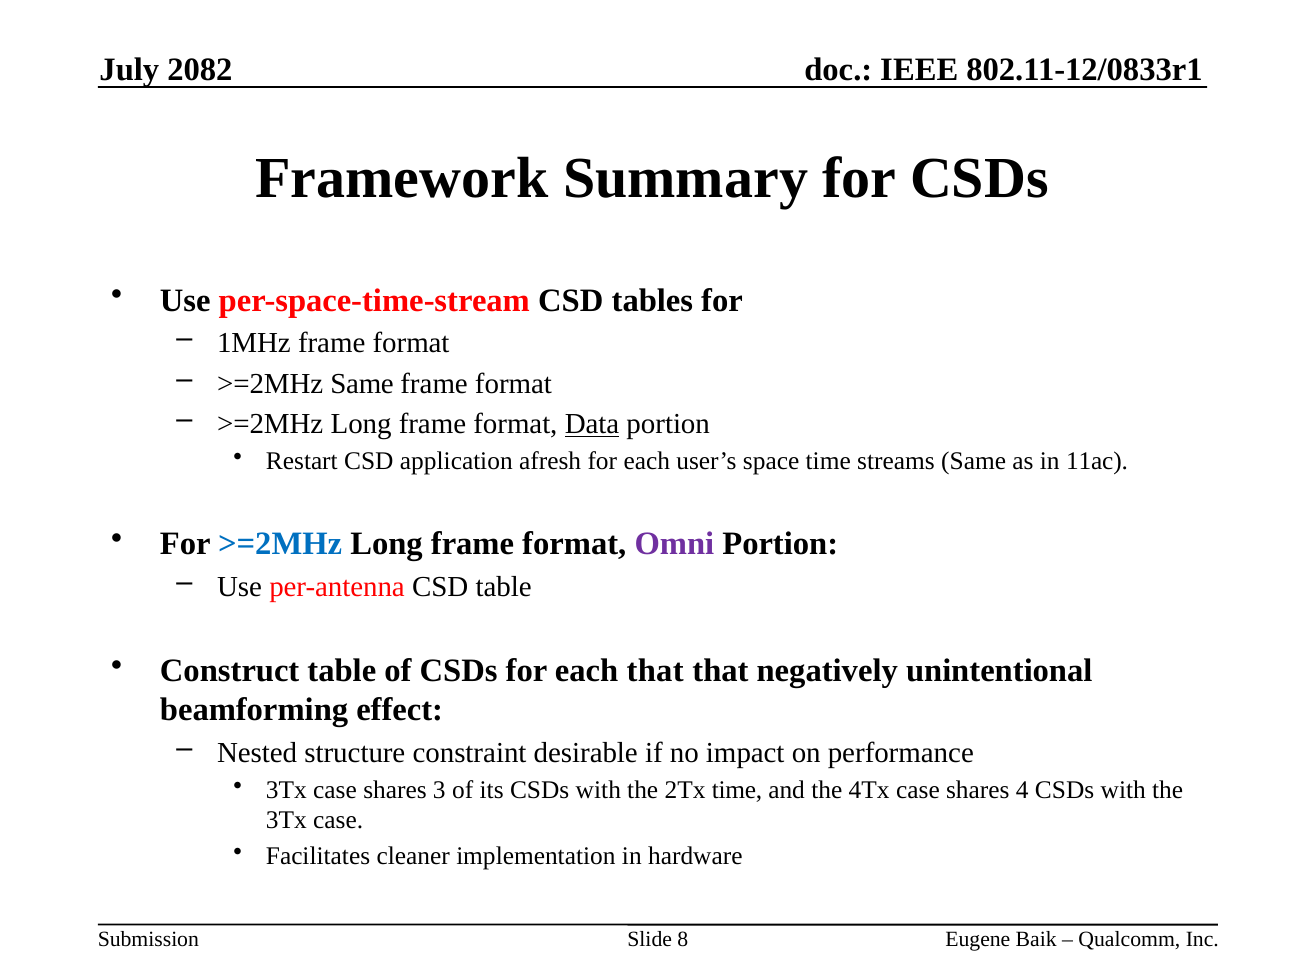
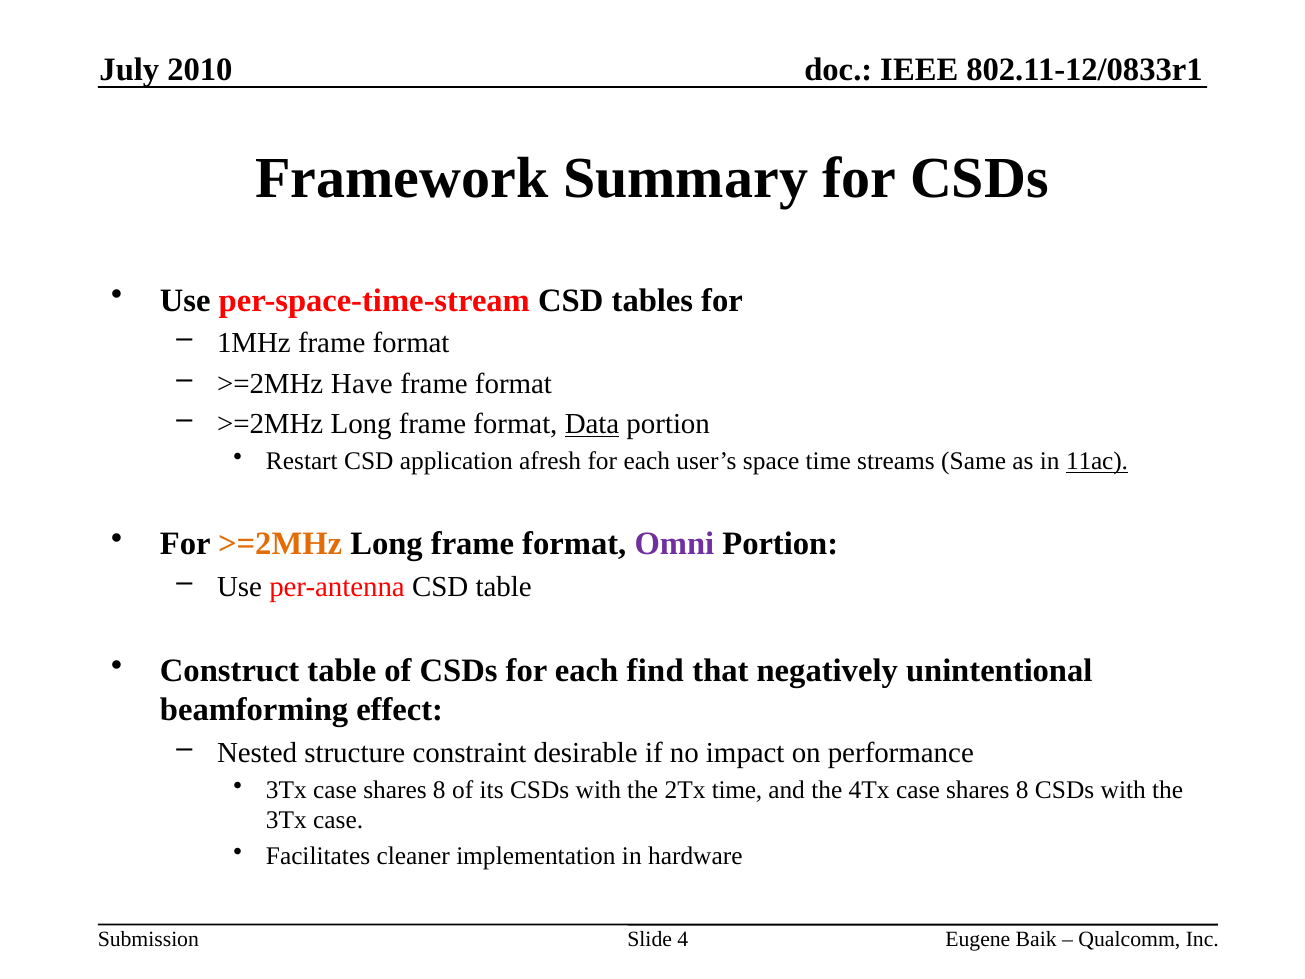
2082: 2082 -> 2010 (200, 70)
>=2MHz Same: Same -> Have (362, 383)
11ac underline: none -> present (1097, 461)
>=2MHz colour: blue -> orange (280, 544)
each that: that -> find (655, 671)
3Tx case shares 3: 3 -> 8 (439, 790)
4Tx case shares 4: 4 -> 8 (1022, 790)
8: 8 -> 4 (683, 939)
